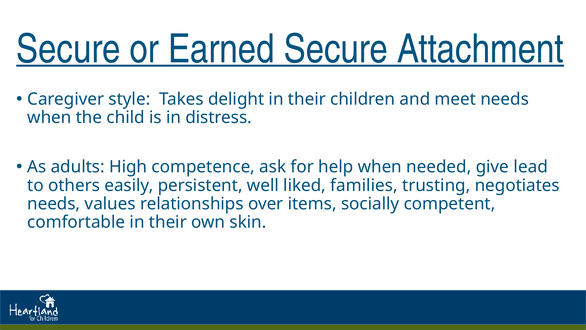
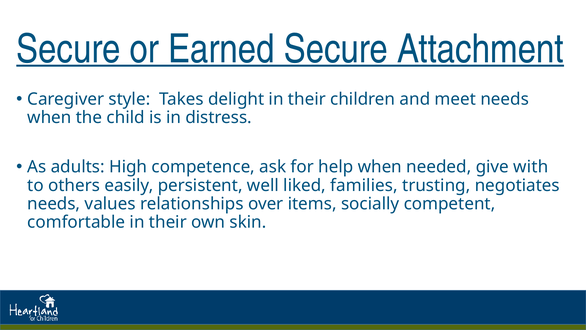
lead: lead -> with (531, 167)
